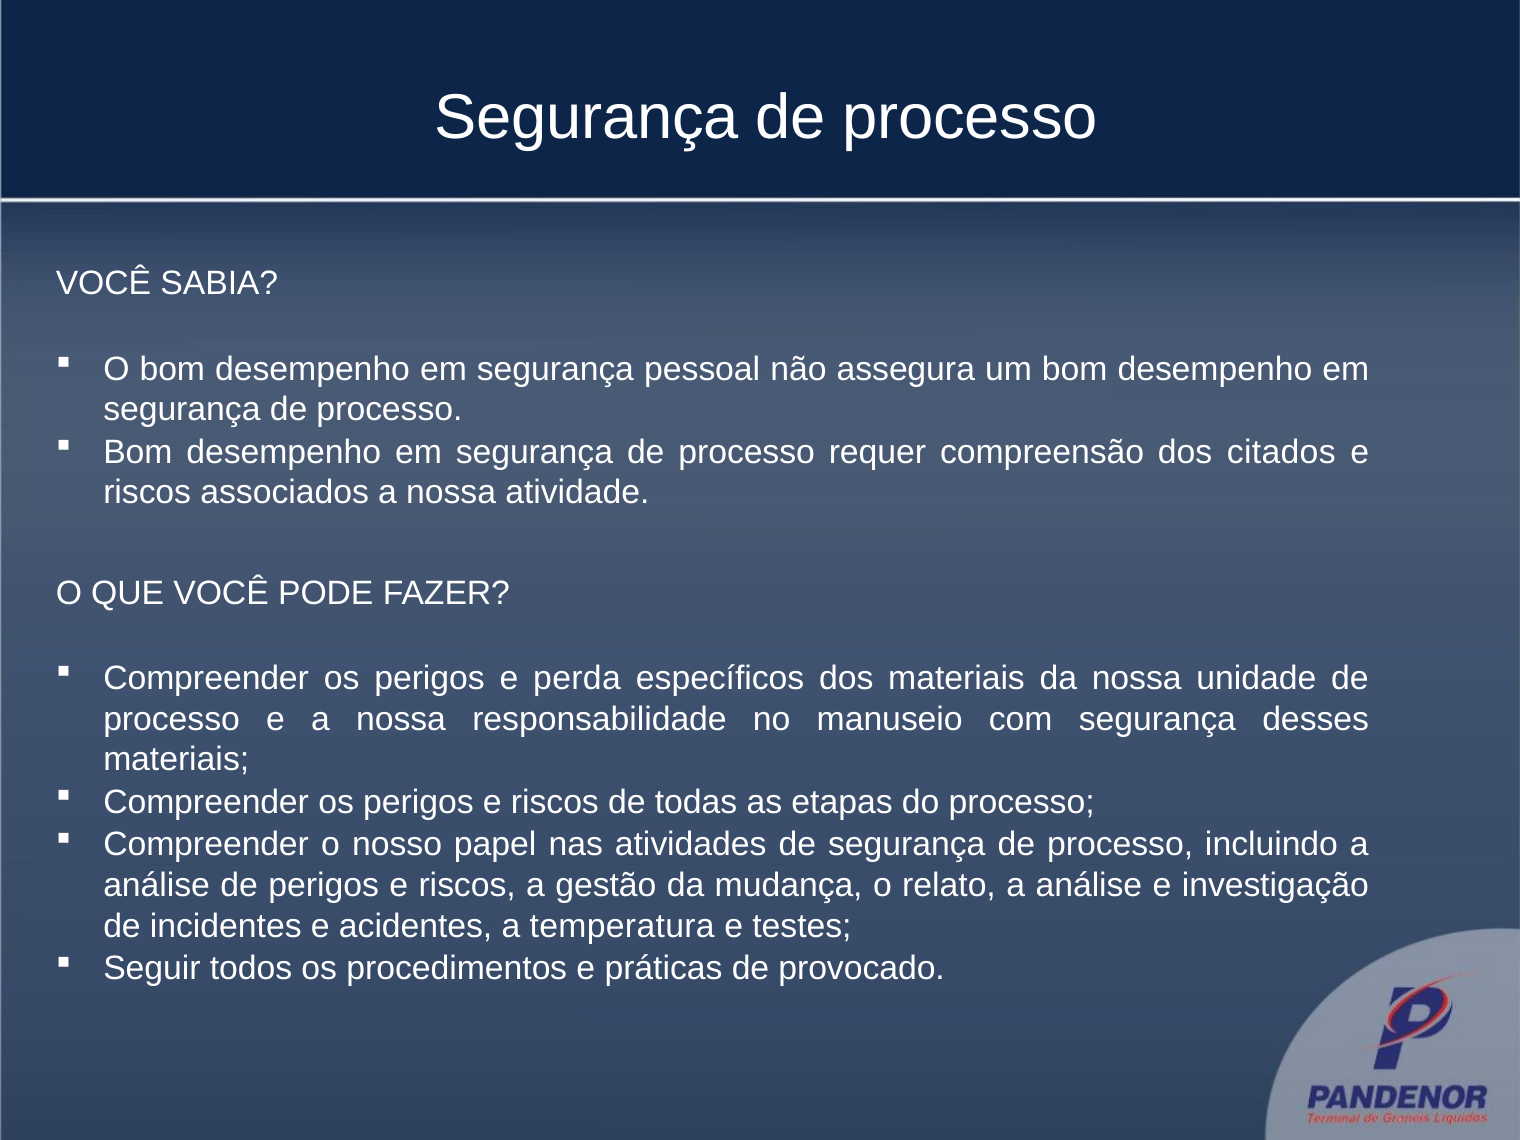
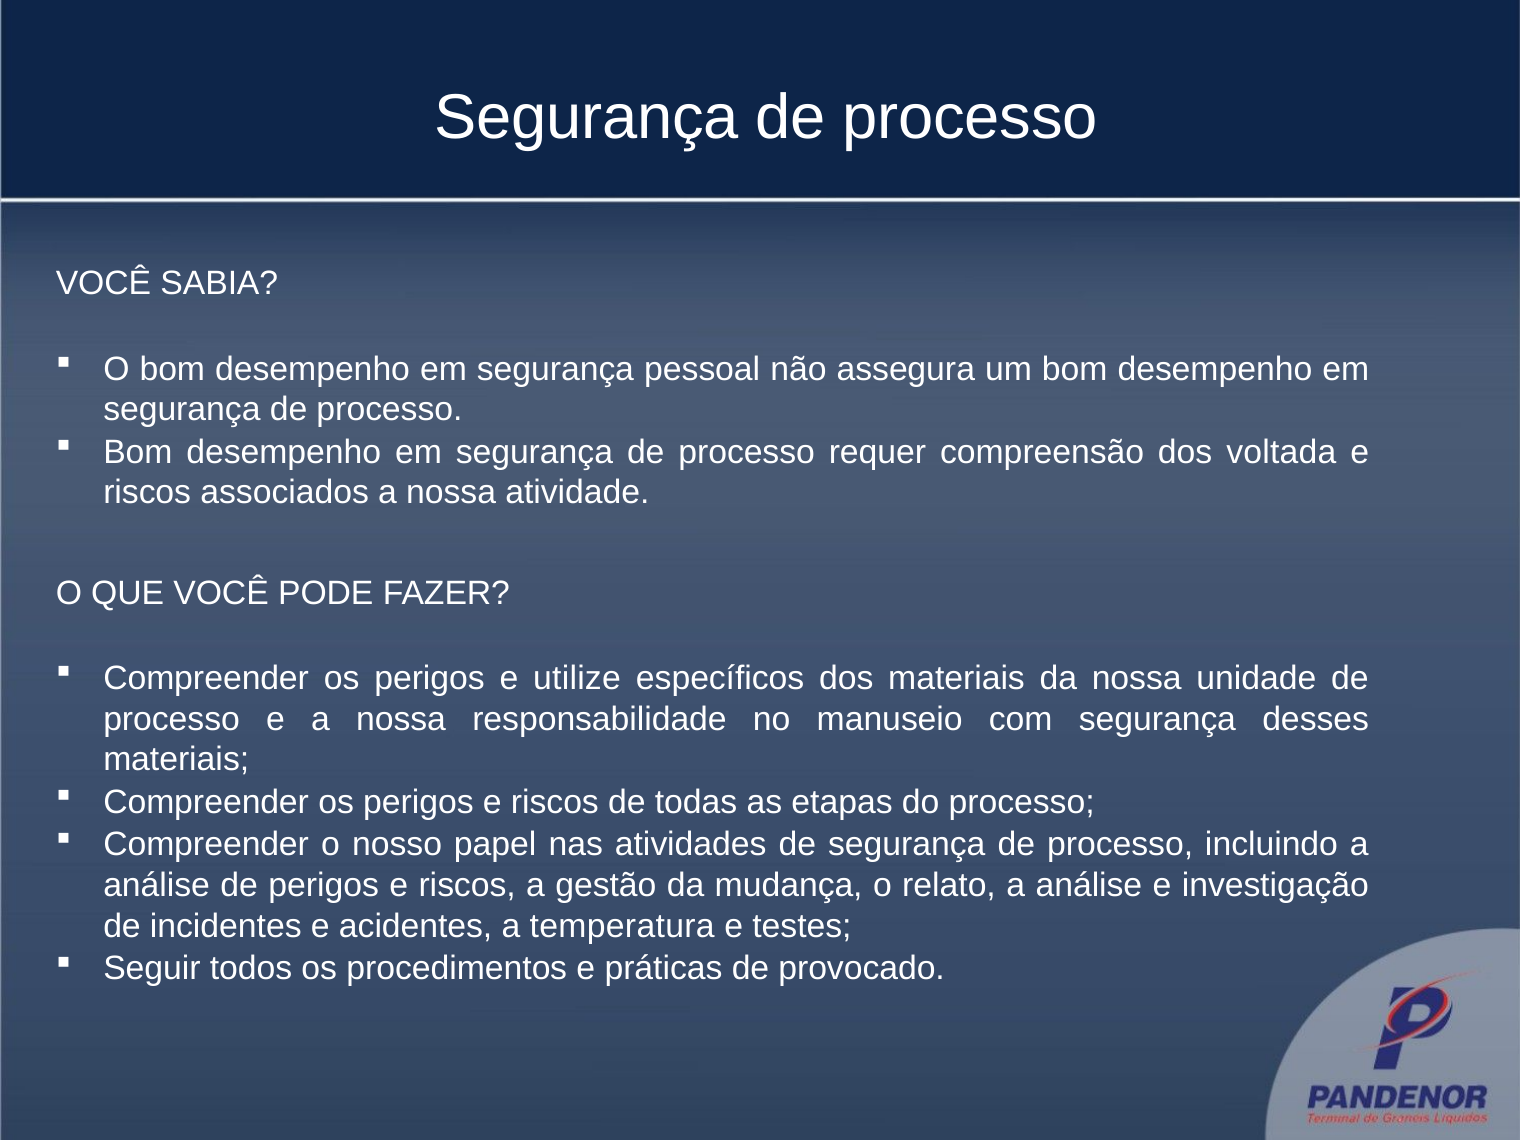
citados: citados -> voltada (1281, 452)
perda: perda -> utilize (577, 678)
